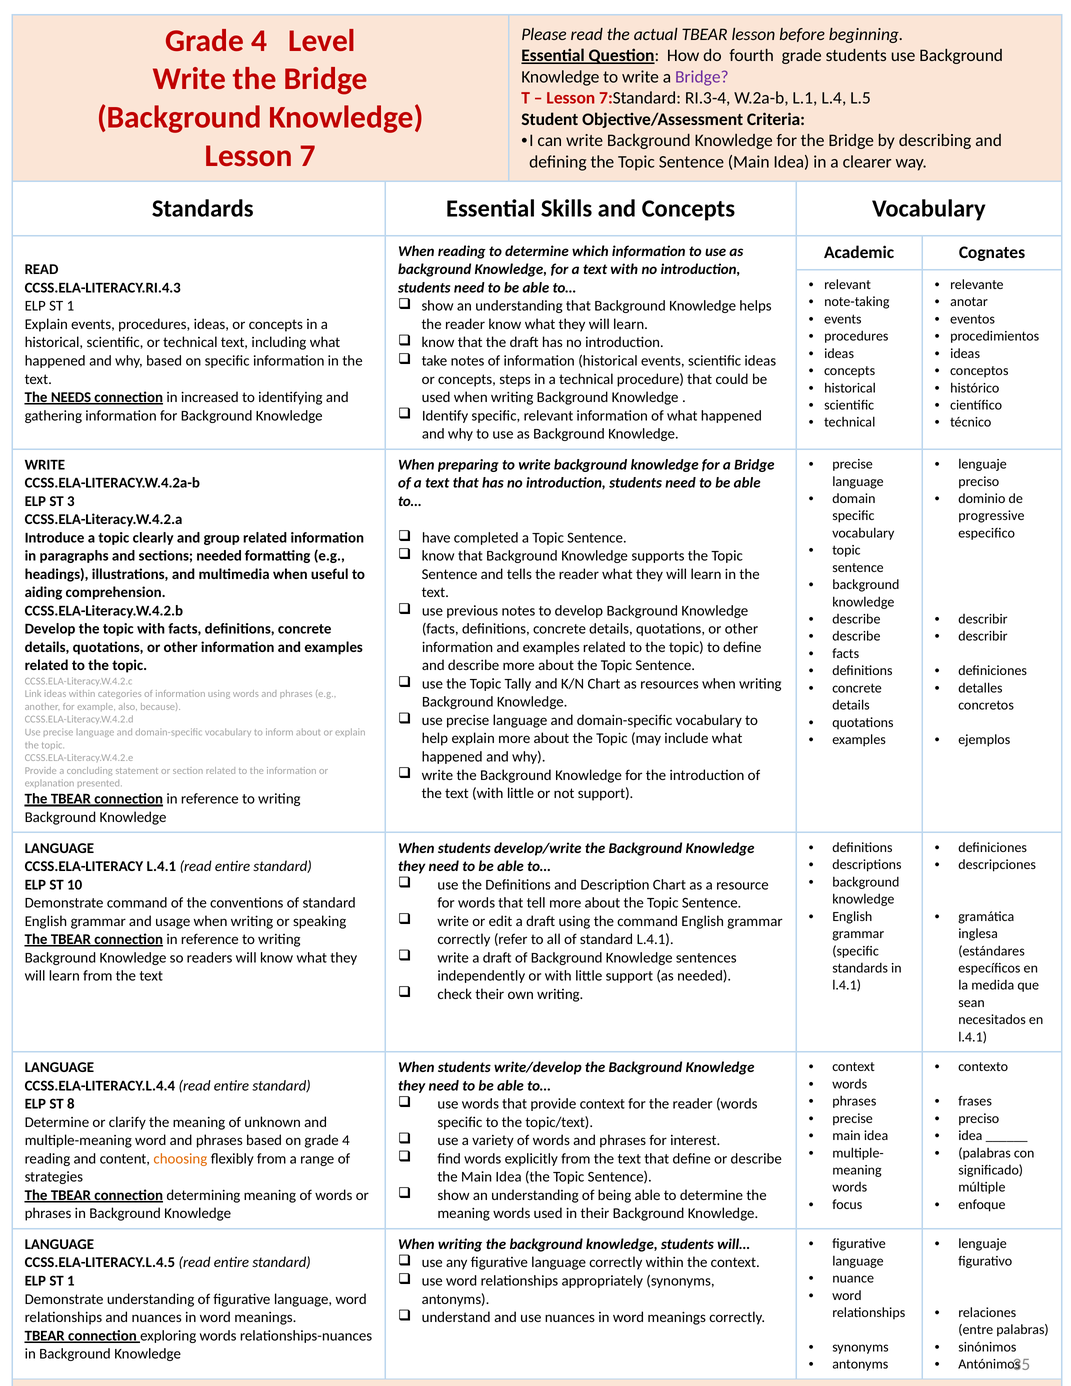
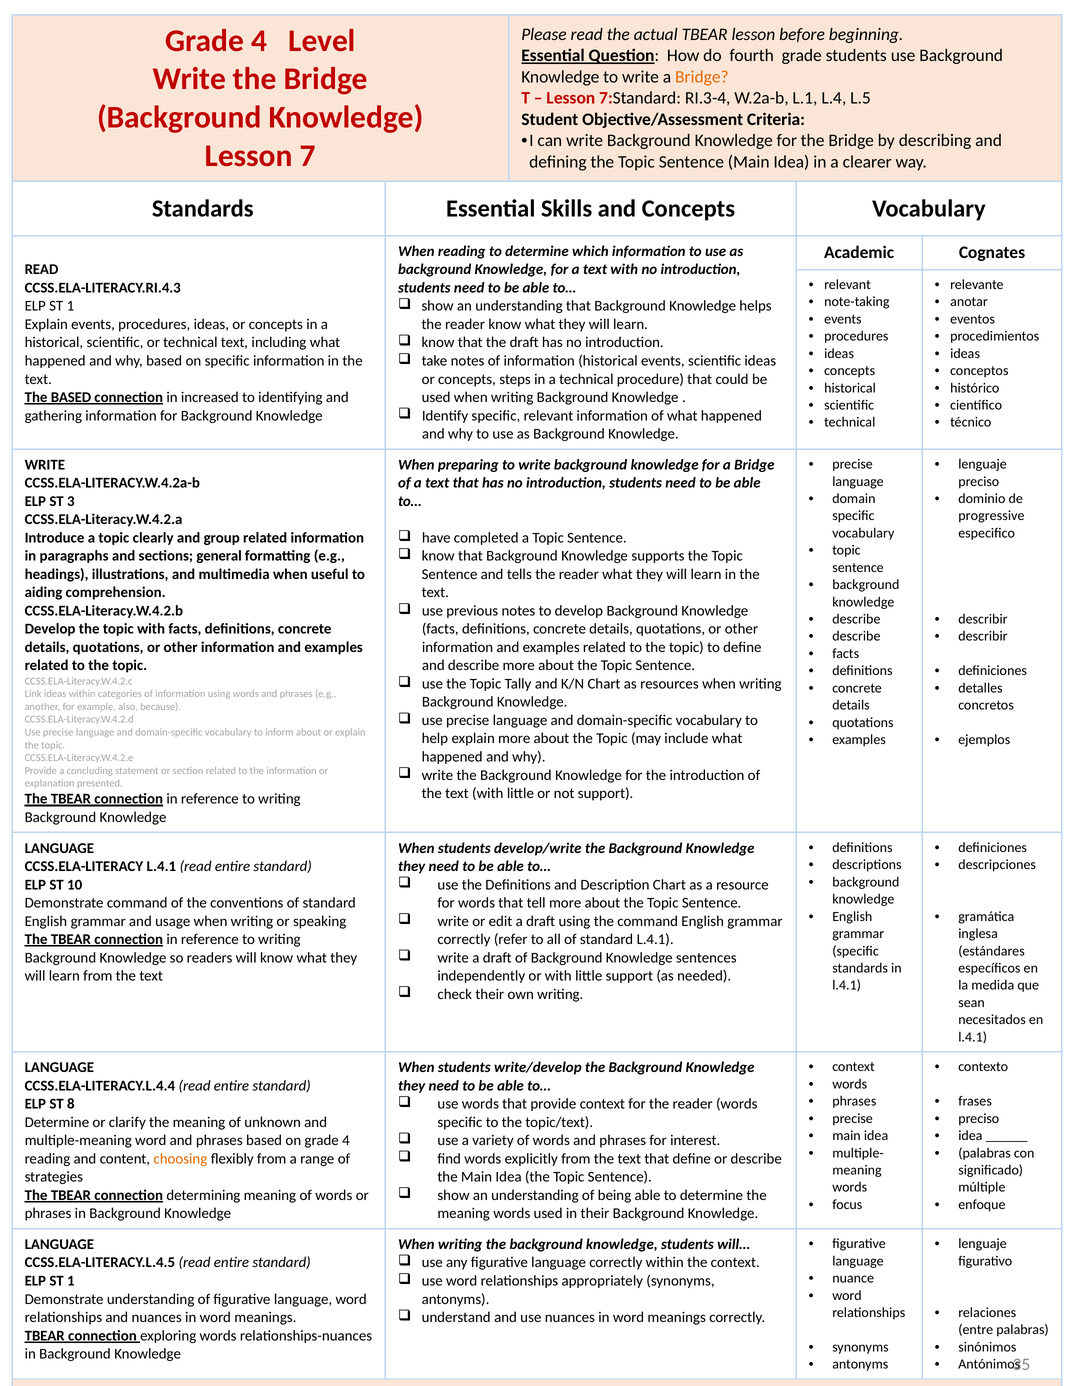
Bridge colour: purple -> orange (702, 77)
The NEEDS: NEEDS -> BASED (71, 397)
sections needed: needed -> general (219, 556)
